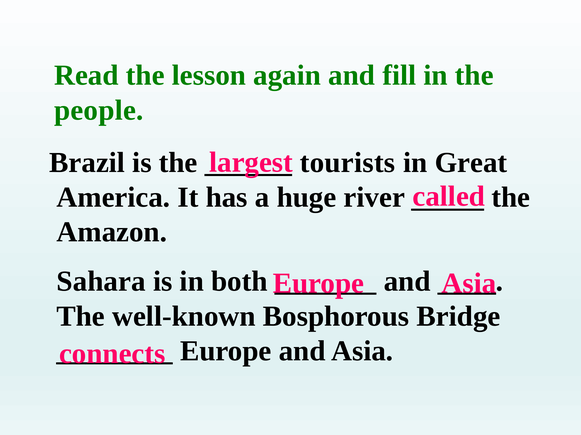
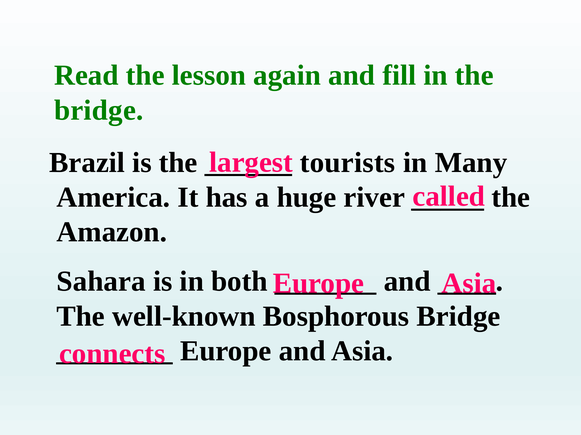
people: people -> bridge (99, 110)
Great: Great -> Many (471, 163)
